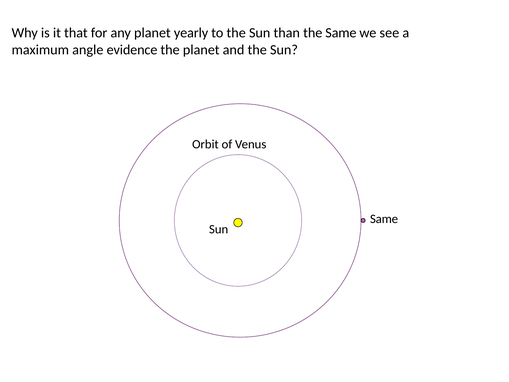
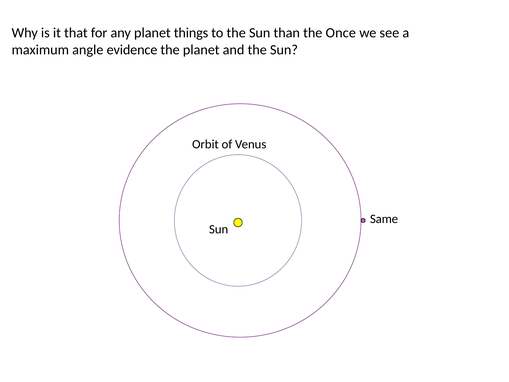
yearly: yearly -> things (191, 33)
the Same: Same -> Once (341, 33)
